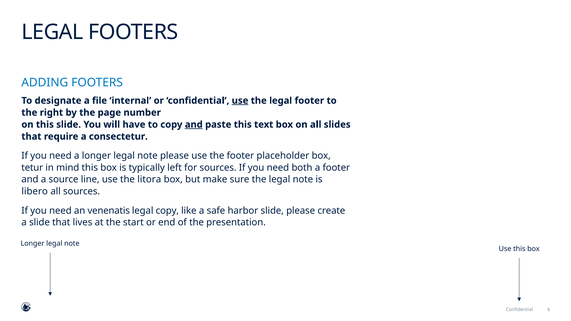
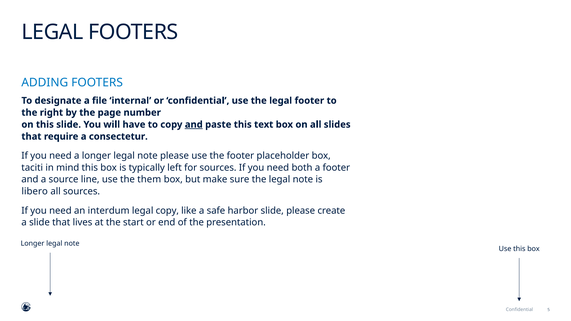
use underline: present -> none (240, 101)
tetur: tetur -> taciti (32, 168)
litora: litora -> them (149, 180)
venenatis: venenatis -> interdum (109, 211)
